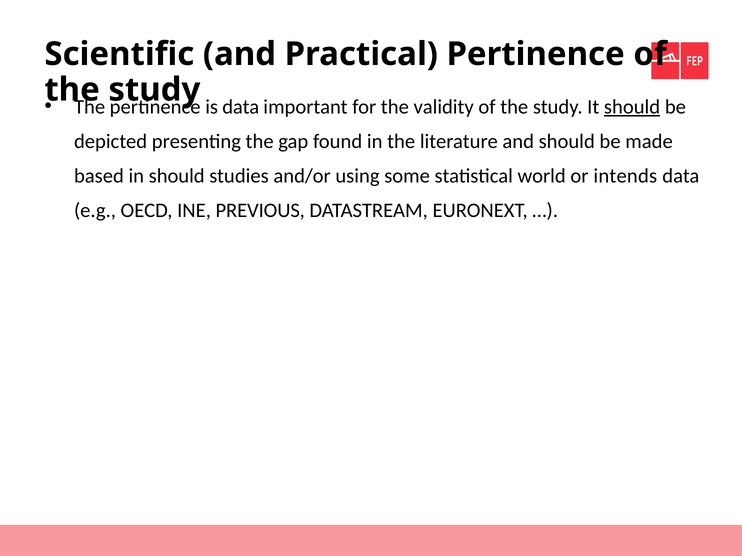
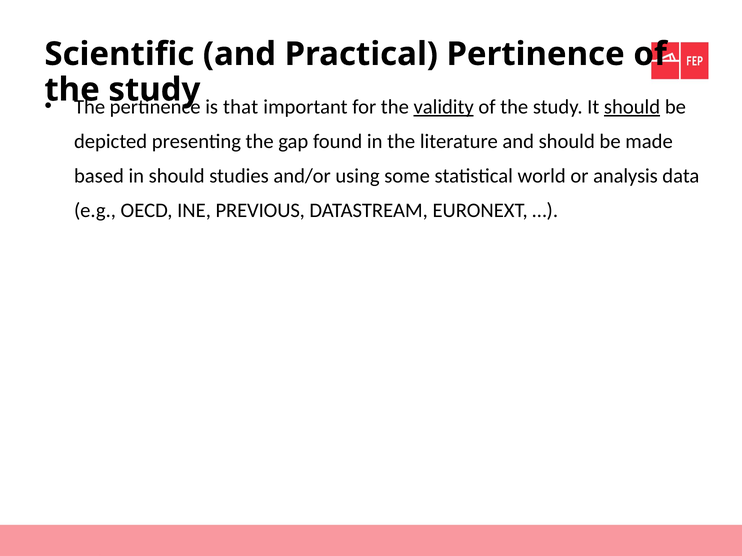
is data: data -> that (241, 107)
validity underline: none -> present (444, 107)
intends: intends -> analysis (625, 176)
